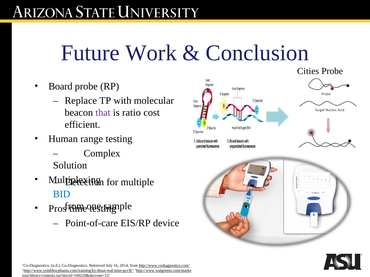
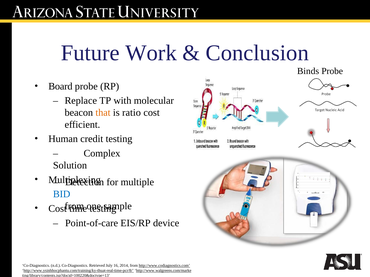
Cities: Cities -> Binds (308, 71)
that colour: purple -> orange (103, 113)
range: range -> credit (92, 139)
Pros: Pros -> Cost (58, 209)
